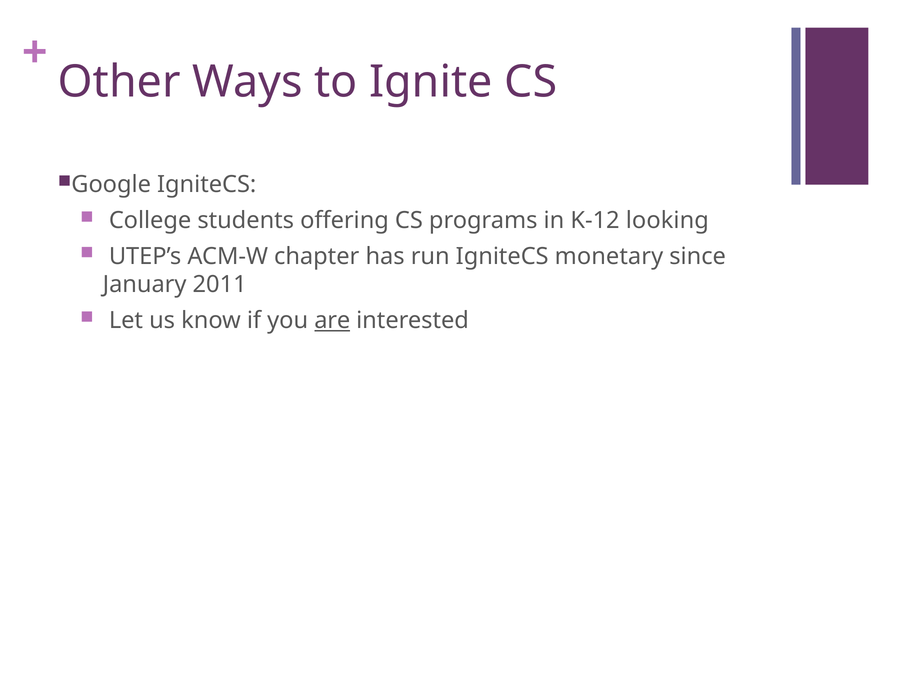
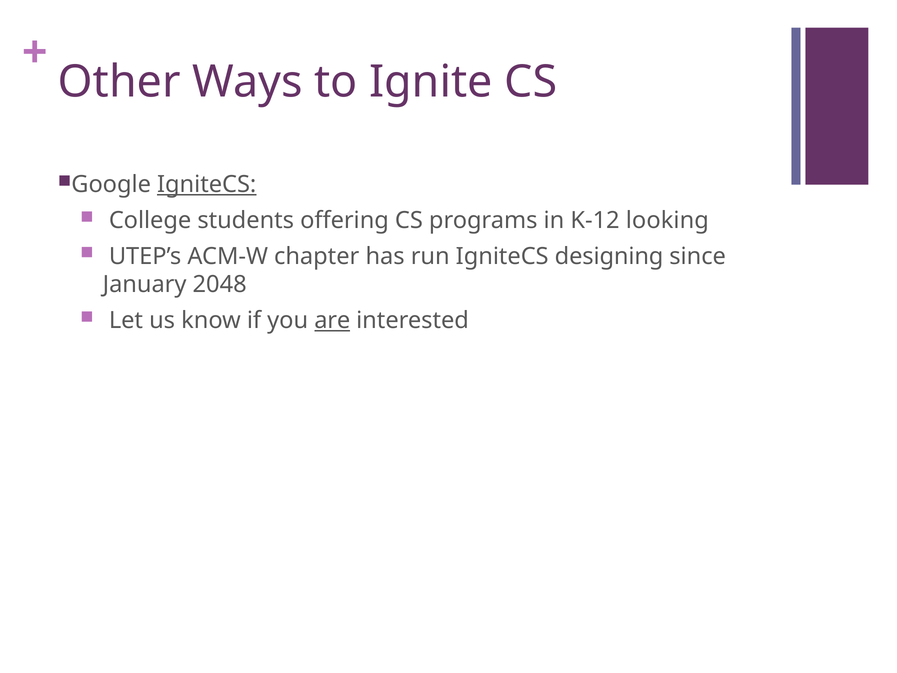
IgniteCS underline: none -> present (207, 185)
monetary: monetary -> designing (609, 256)
2011: 2011 -> 2048 (220, 285)
